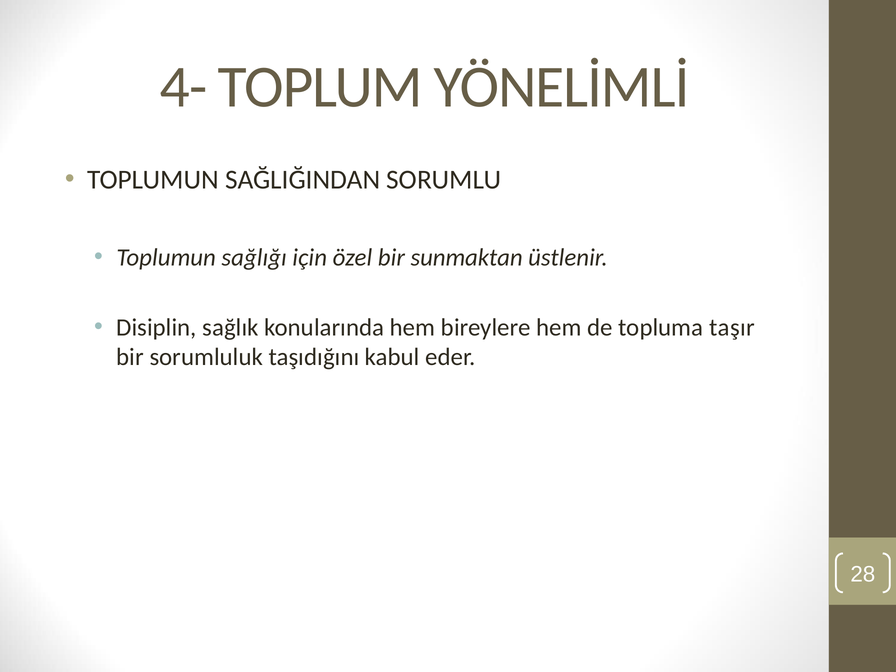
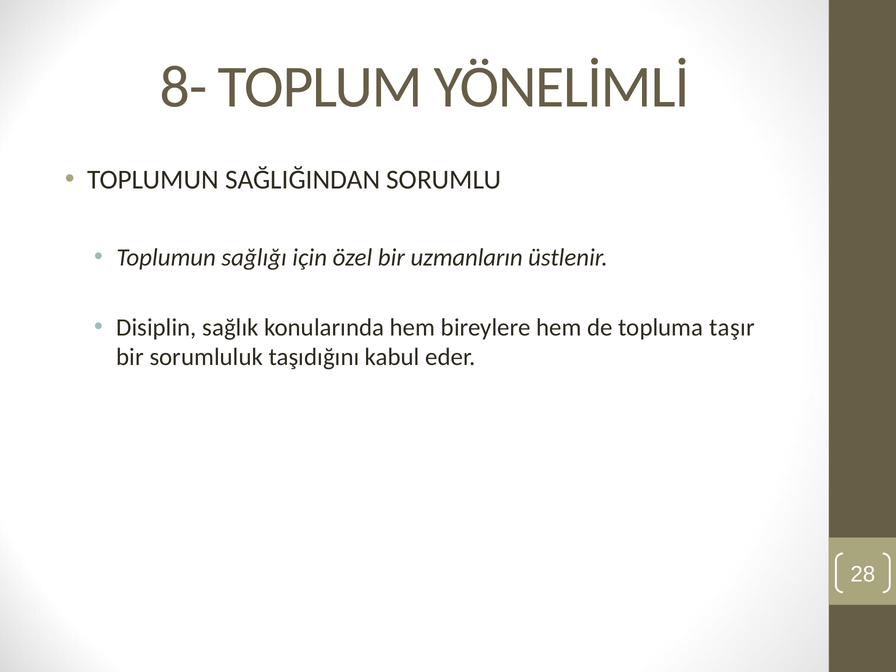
4-: 4- -> 8- (184, 87)
sunmaktan: sunmaktan -> uzmanların (467, 258)
